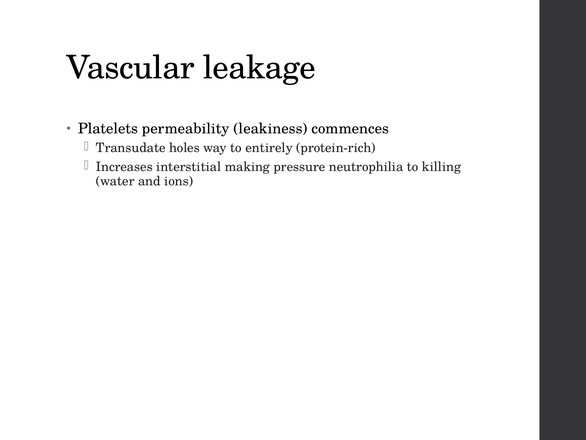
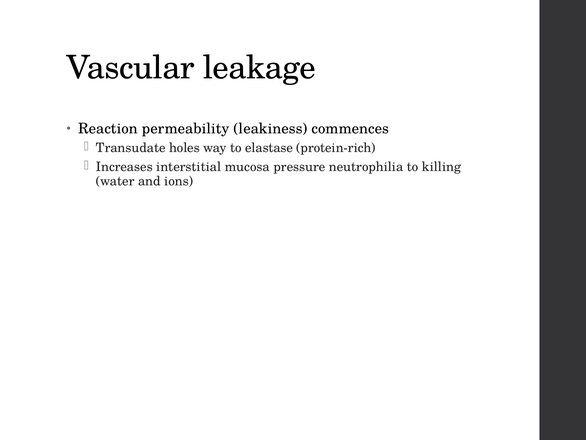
Platelets: Platelets -> Reaction (108, 129)
entirely: entirely -> elastase (269, 148)
making: making -> mucosa (247, 167)
